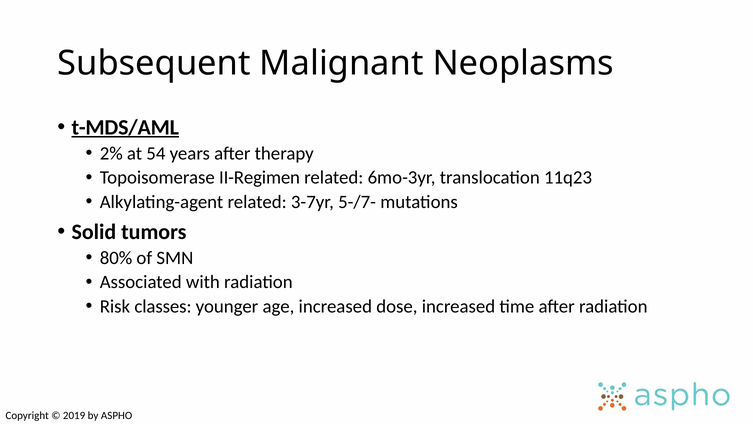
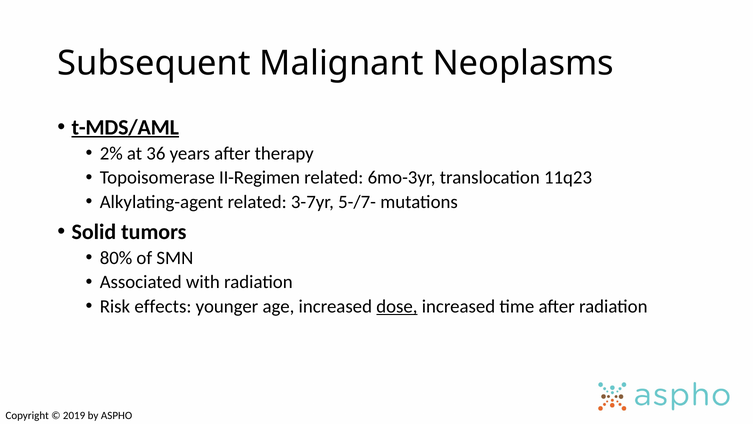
54: 54 -> 36 (156, 153)
classes: classes -> effects (163, 306)
dose underline: none -> present (397, 306)
